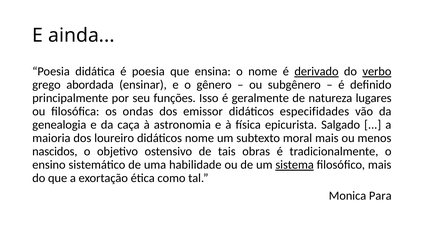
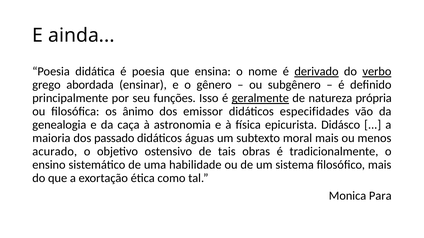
geralmente underline: none -> present (260, 98)
lugares: lugares -> própria (374, 98)
ondas: ondas -> ânimo (138, 112)
Salgado: Salgado -> Didásco (341, 125)
loureiro: loureiro -> passado (114, 138)
didáticos nome: nome -> águas (199, 138)
nascidos: nascidos -> acurado (55, 152)
sistema underline: present -> none (295, 165)
